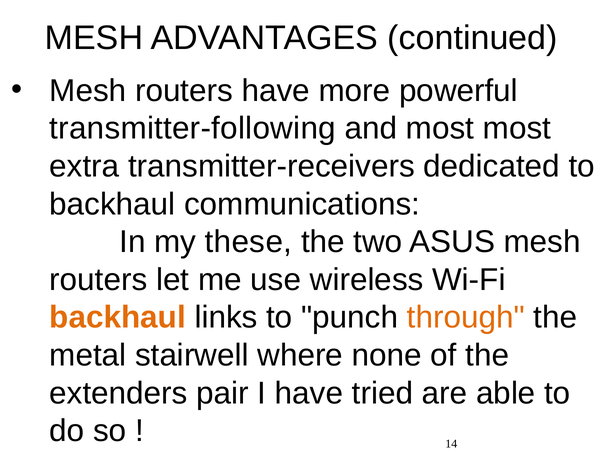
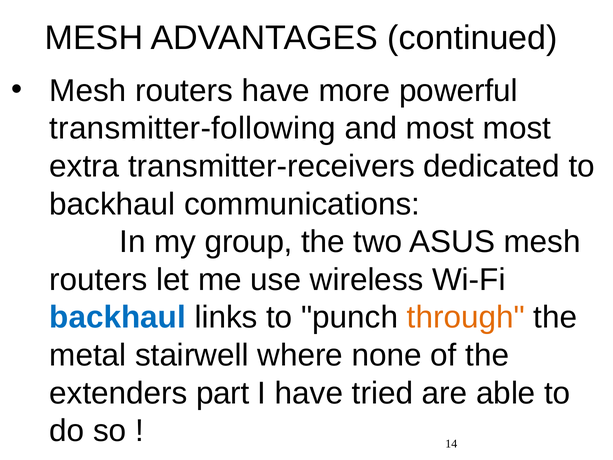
these: these -> group (249, 242)
backhaul colour: orange -> blue (118, 317)
pair: pair -> part (223, 393)
